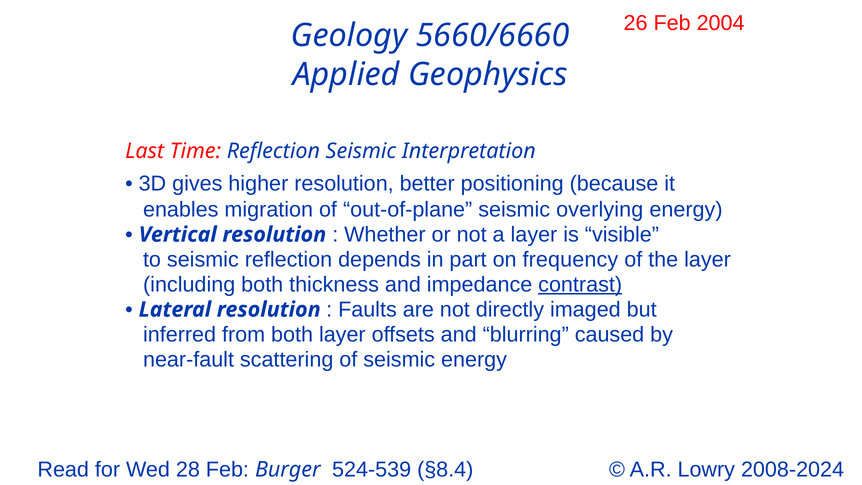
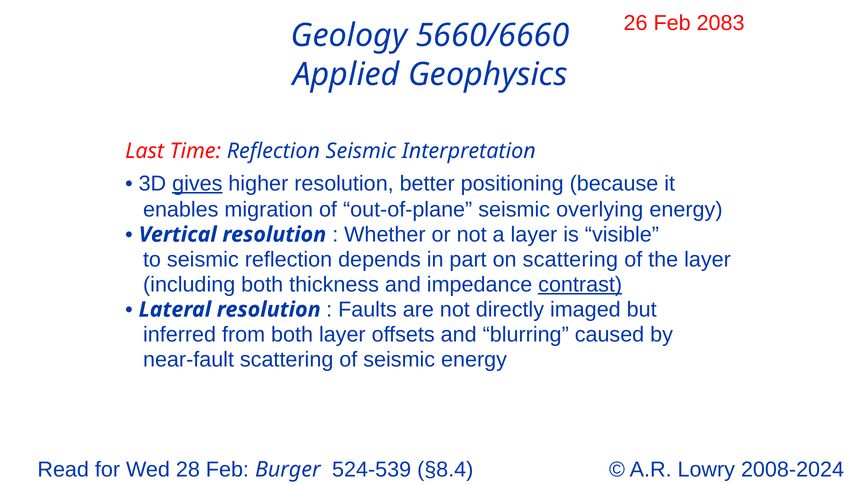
2004: 2004 -> 2083 (721, 23)
gives underline: none -> present (197, 184)
on frequency: frequency -> scattering (570, 260)
